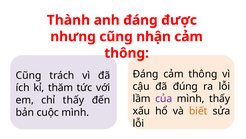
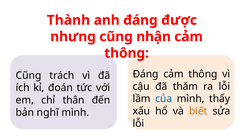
đúng: đúng -> thăm (185, 86)
thăm: thăm -> đoán (60, 87)
của colour: purple -> blue (164, 98)
chỉ thấy: thấy -> thân (74, 100)
cuộc: cuộc -> nghĩ (48, 112)
